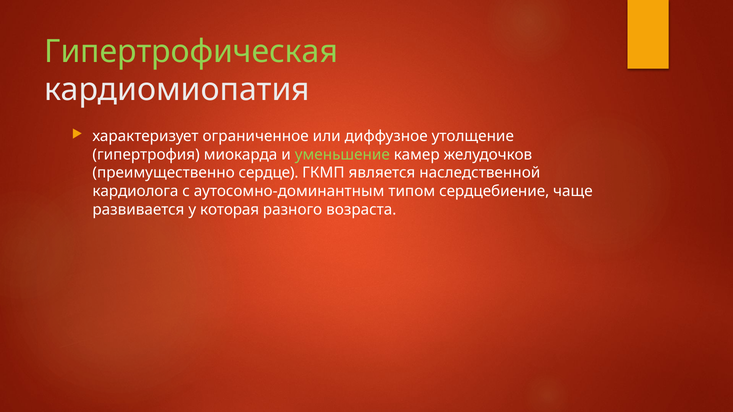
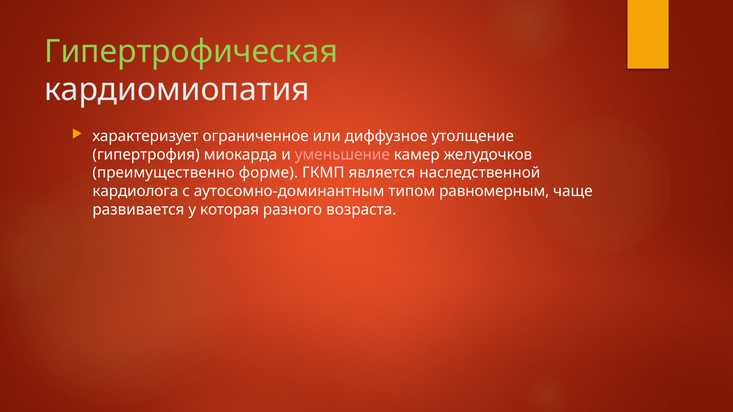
уменьшение colour: light green -> pink (342, 155)
сердце: сердце -> форме (268, 173)
сердцебиение: сердцебиение -> равномерным (494, 191)
